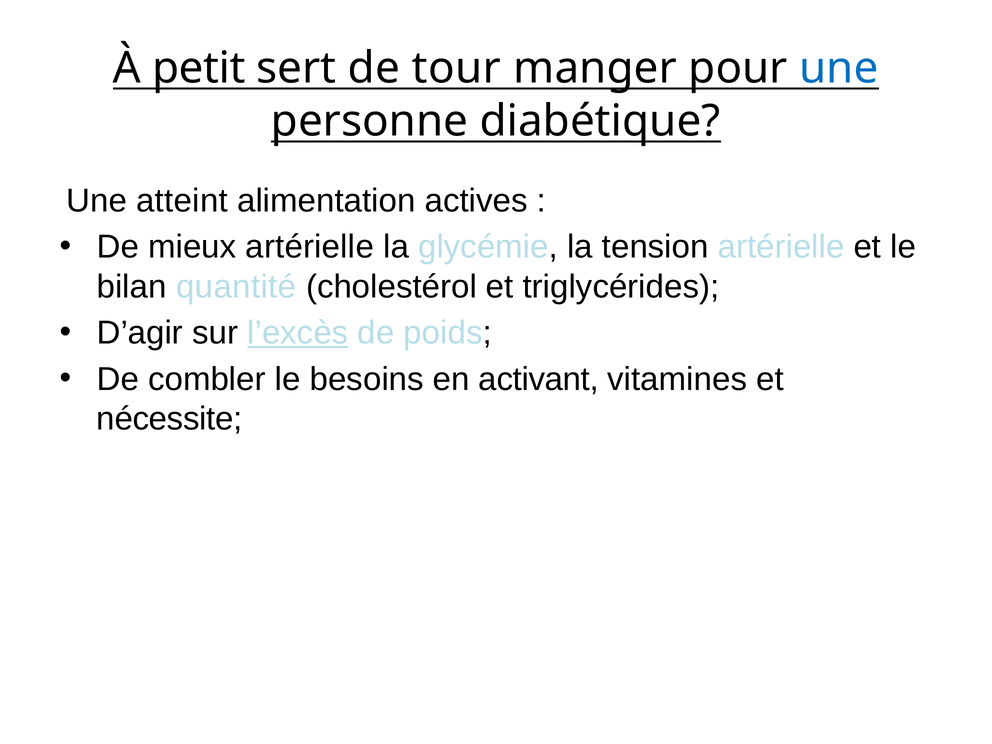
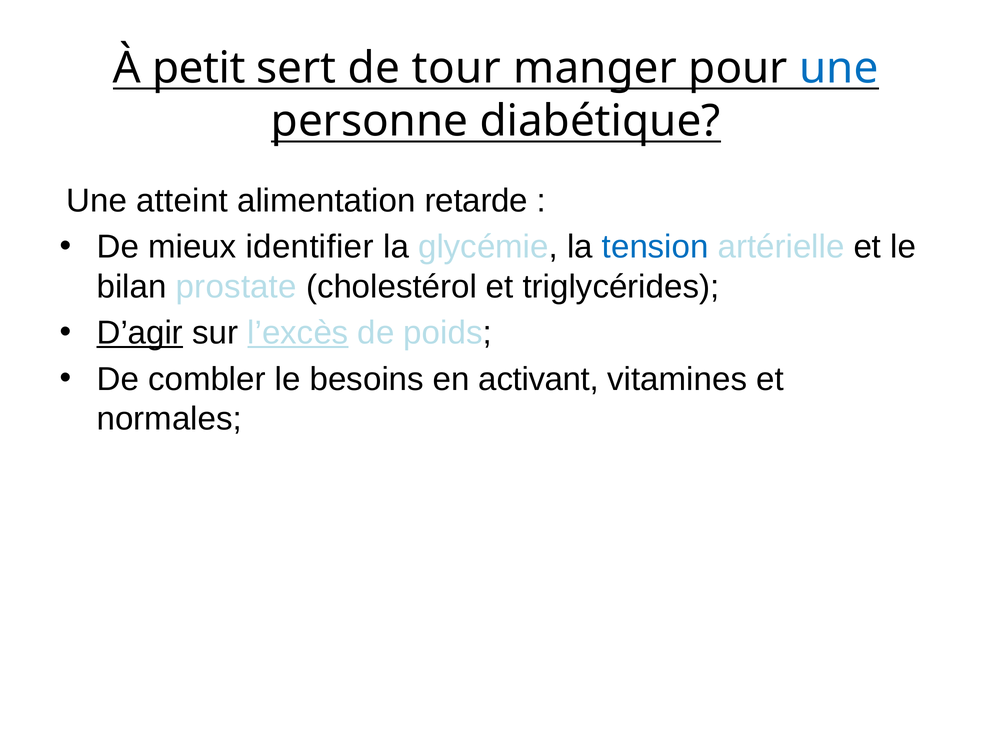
actives: actives -> retarde (476, 201)
mieux artérielle: artérielle -> identifier (310, 247)
tension colour: black -> blue (655, 247)
quantité: quantité -> prostate (236, 287)
D’agir underline: none -> present (140, 333)
nécessite: nécessite -> normales (169, 419)
